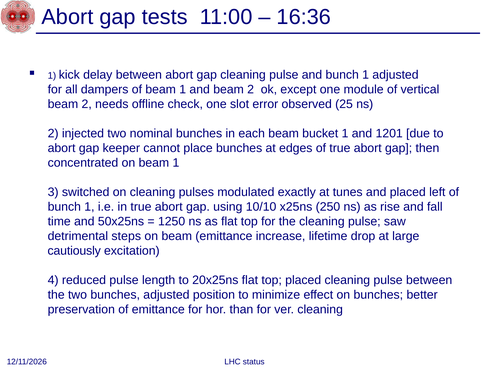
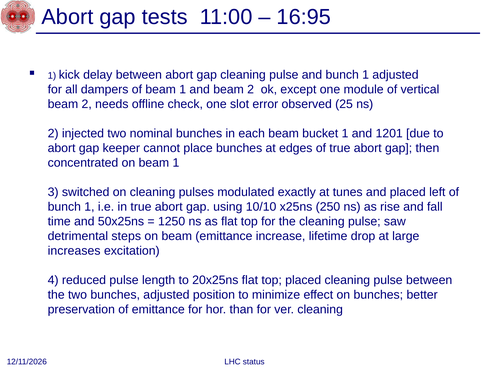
16:36: 16:36 -> 16:95 (304, 17)
cautiously: cautiously -> increases (74, 251)
